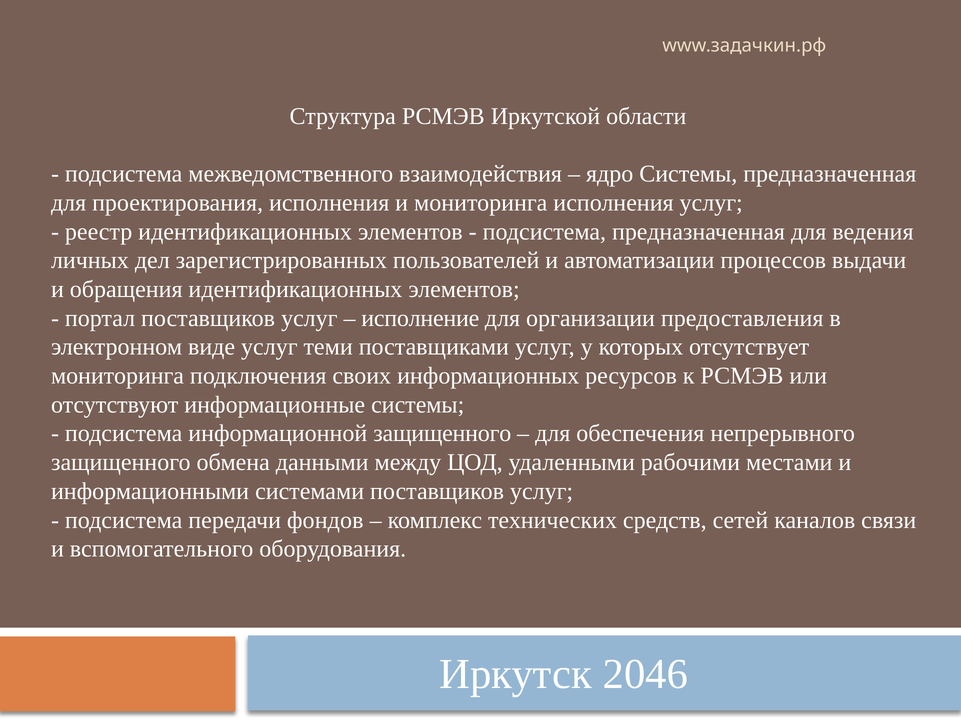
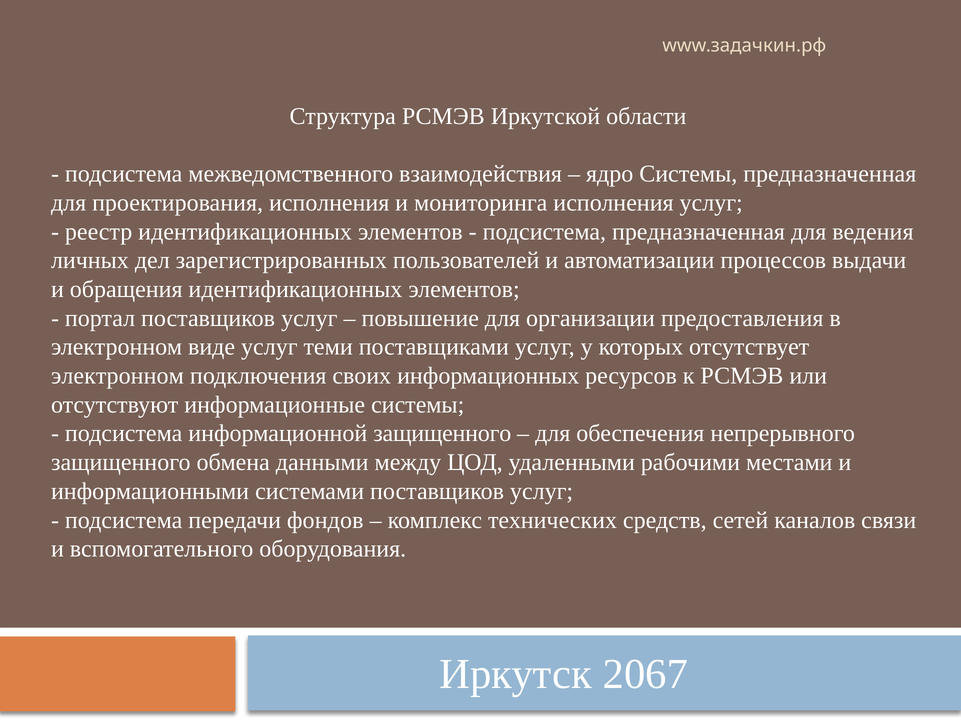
исполнение: исполнение -> повышение (420, 318)
мониторинга: мониторинга -> электронном (117, 376)
2046: 2046 -> 2067 (645, 674)
